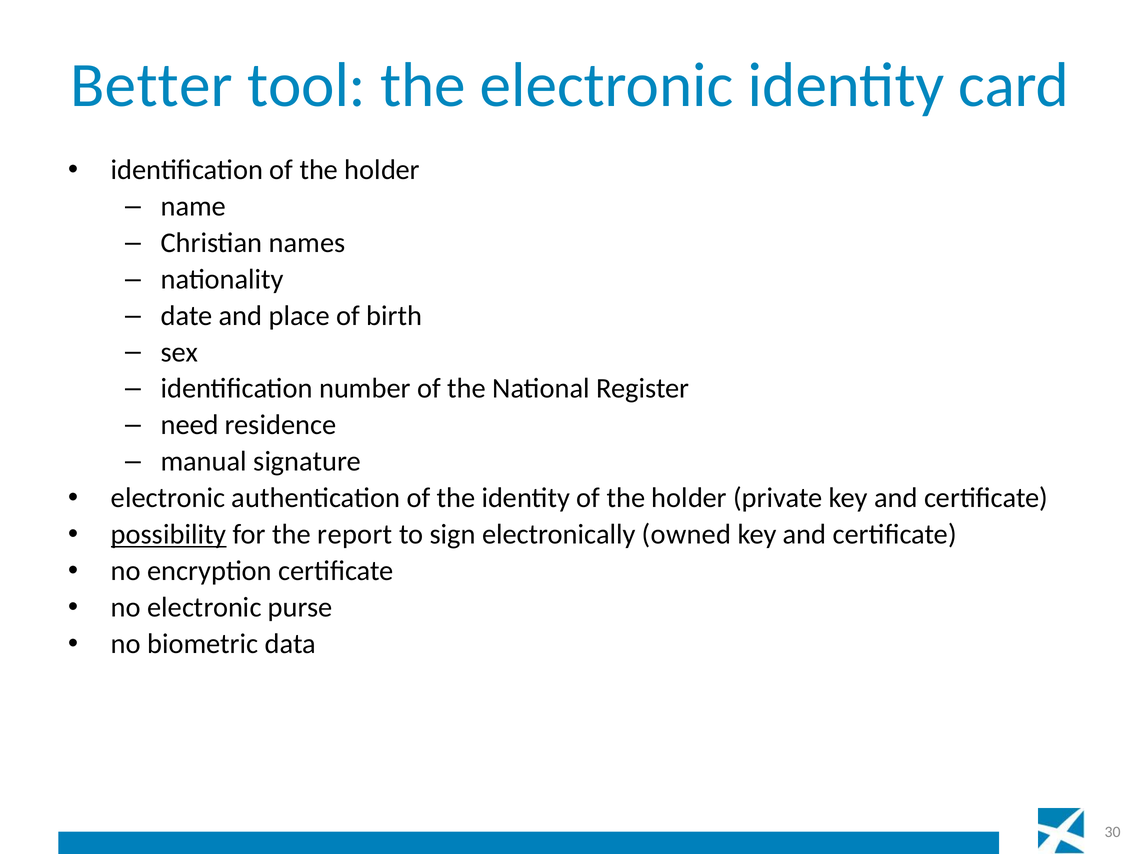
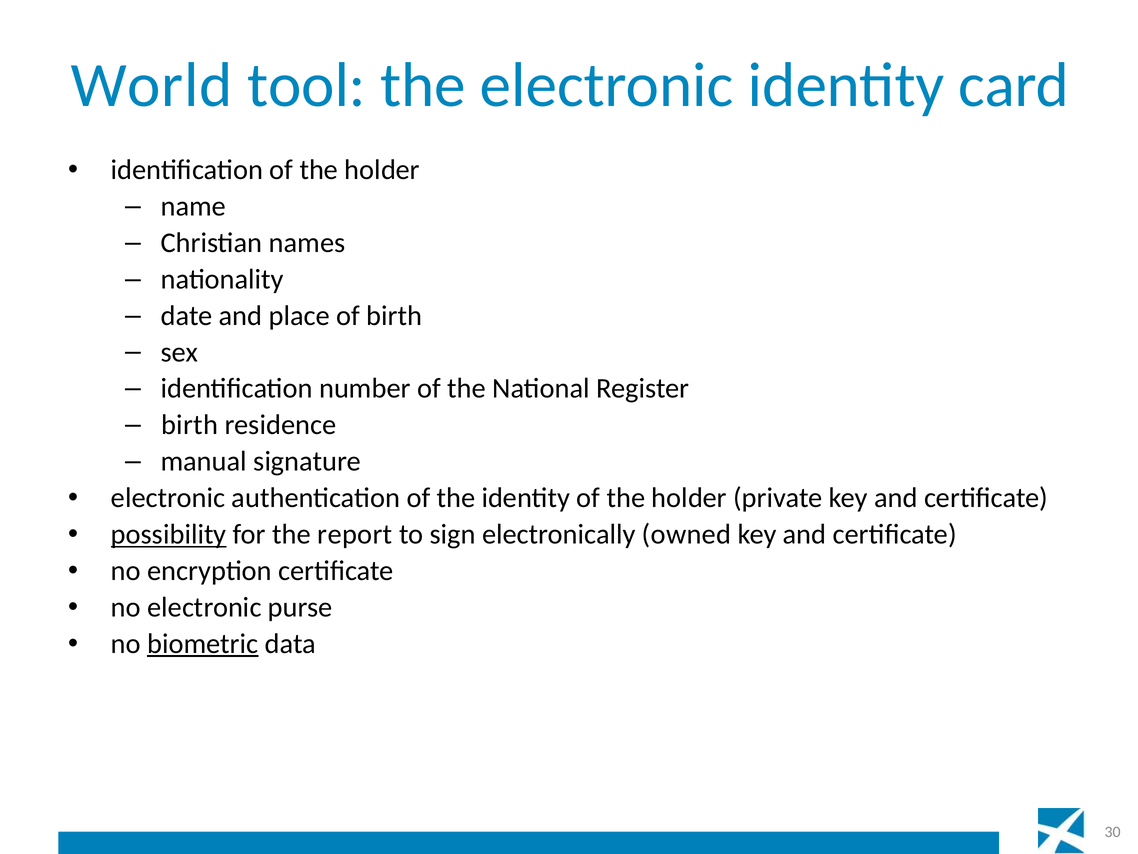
Better: Better -> World (151, 85)
need: need -> birth (189, 425)
biometric underline: none -> present (203, 643)
